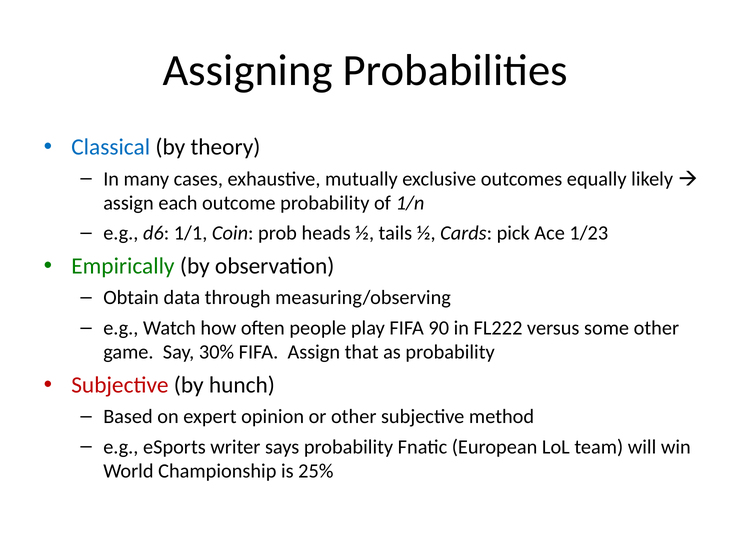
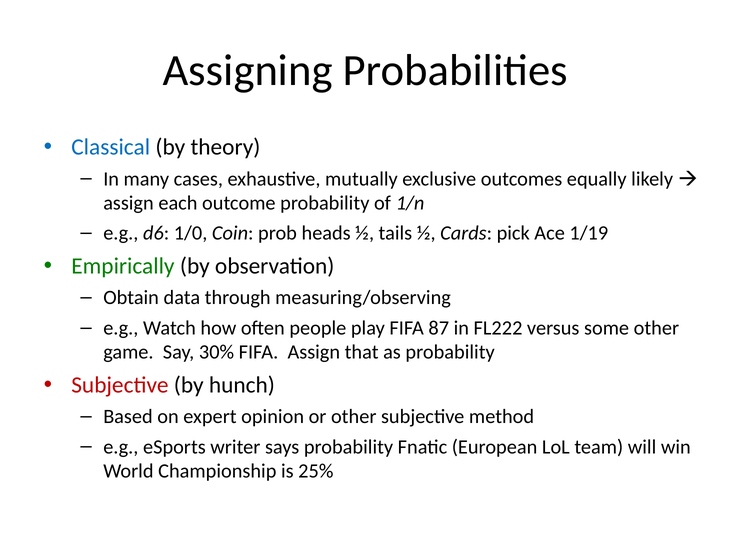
1/1: 1/1 -> 1/0 (191, 233)
1/23: 1/23 -> 1/19 (589, 233)
90: 90 -> 87 (439, 328)
